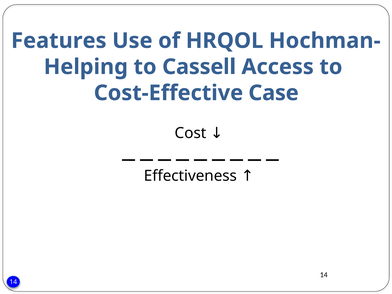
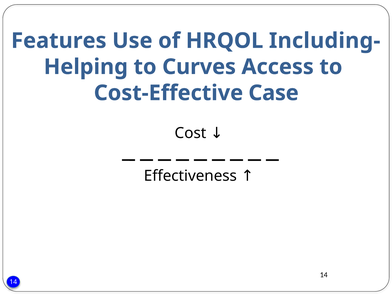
Hochman-: Hochman- -> Including- (325, 41)
Cassell: Cassell -> Curves (199, 67)
